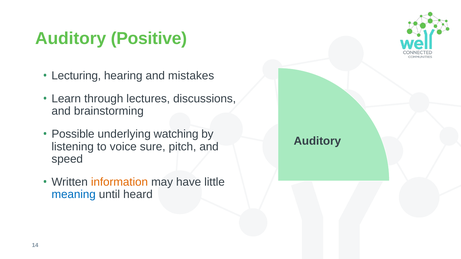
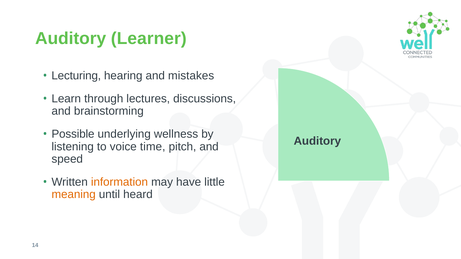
Positive: Positive -> Learner (149, 38)
watching: watching -> wellness (176, 134)
sure: sure -> time (153, 147)
meaning colour: blue -> orange (74, 195)
